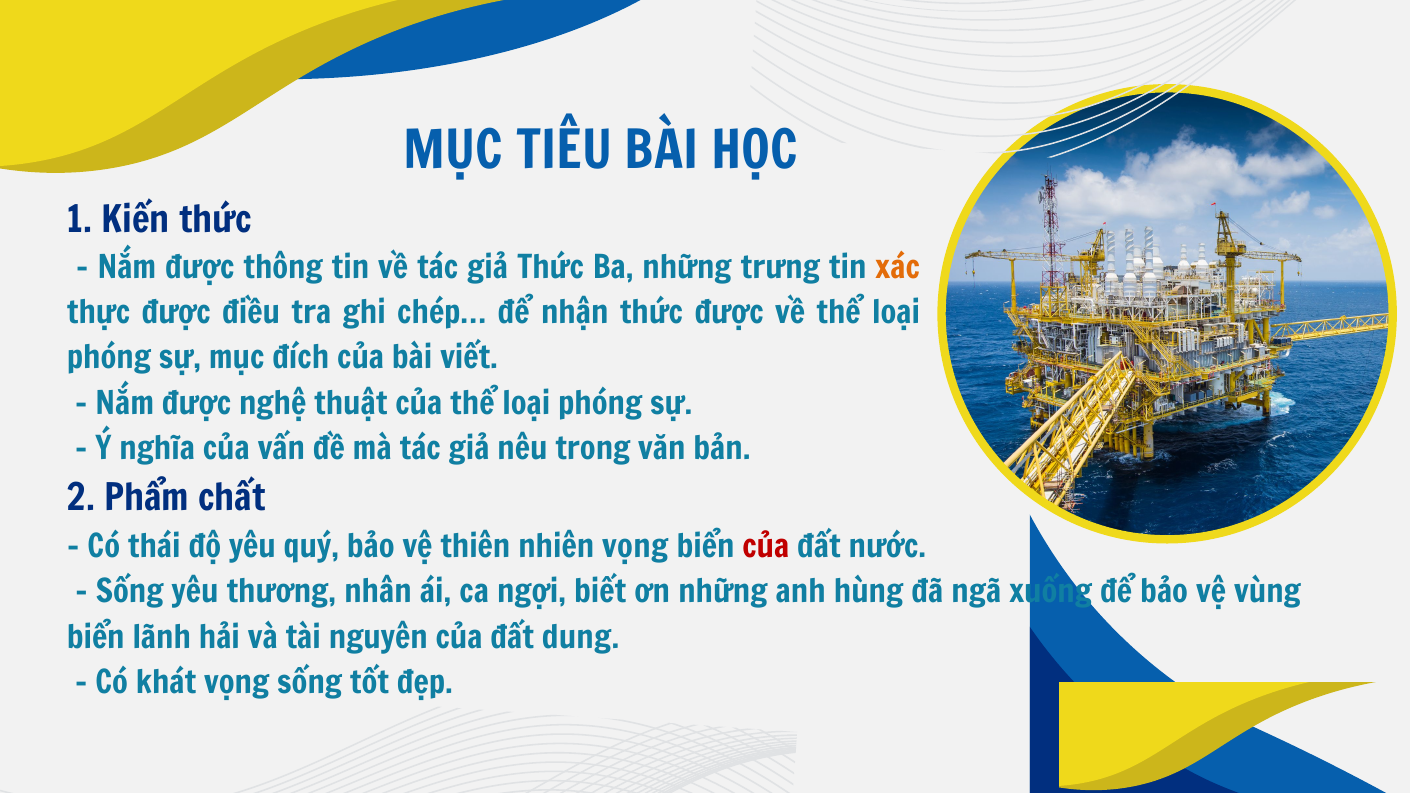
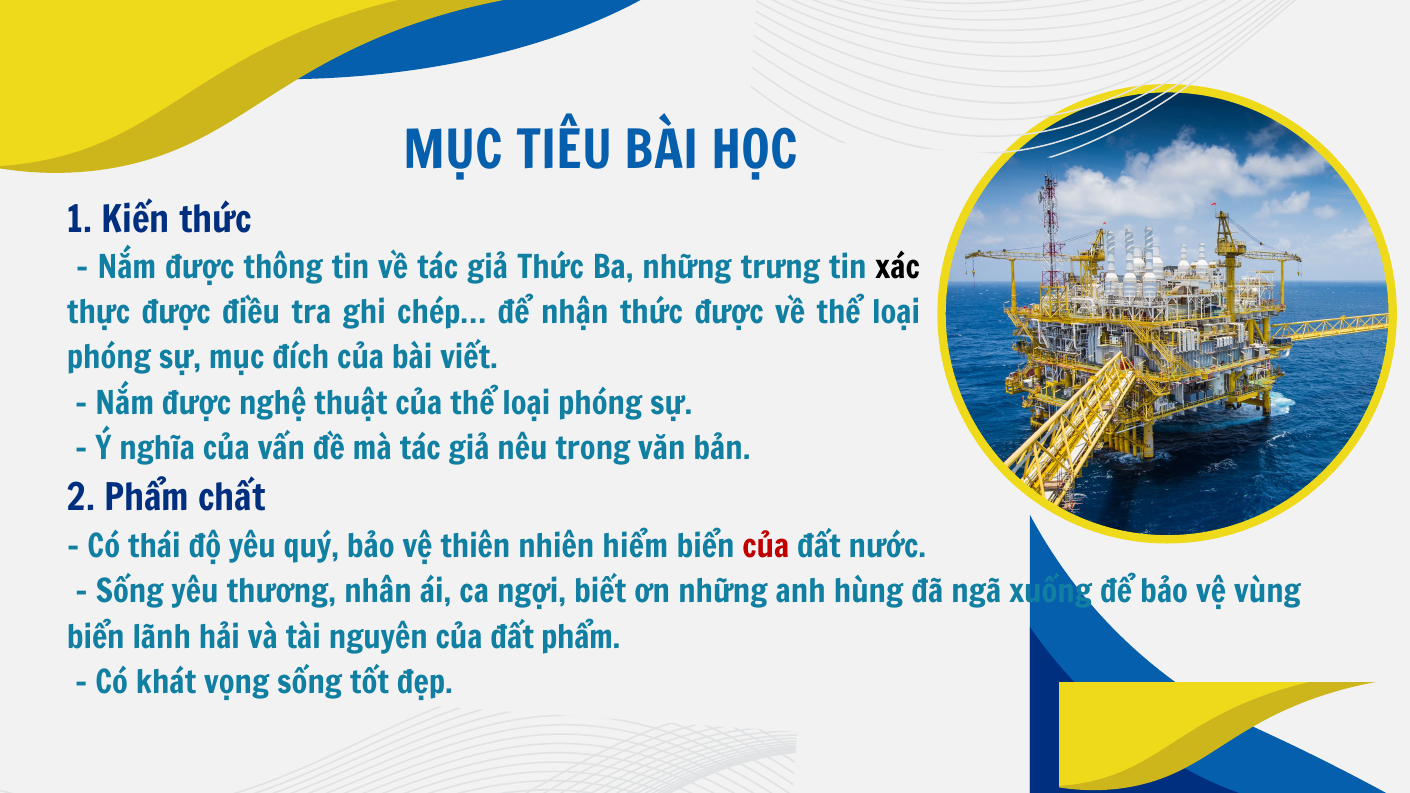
xác colour: orange -> black (898, 268)
nhiên vọng: vọng -> hiểm (635, 547)
đất dung: dung -> phẩm (581, 638)
